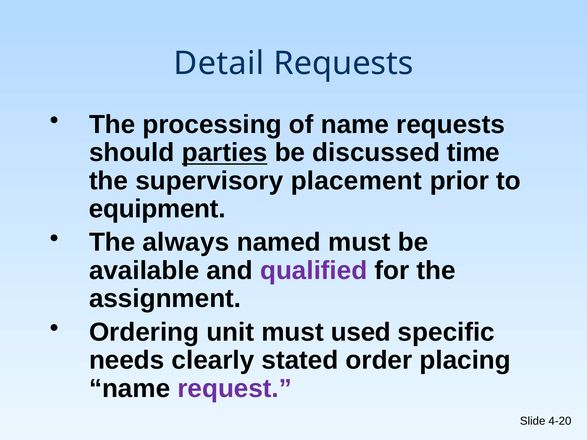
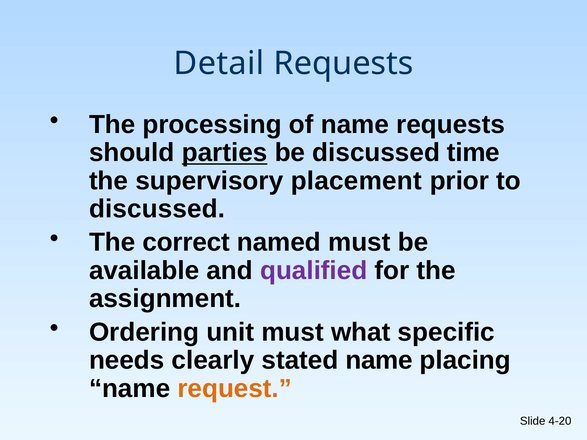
equipment: equipment -> discussed (157, 209)
always: always -> correct (186, 243)
used: used -> what (361, 332)
stated order: order -> name (379, 361)
request colour: purple -> orange (235, 389)
